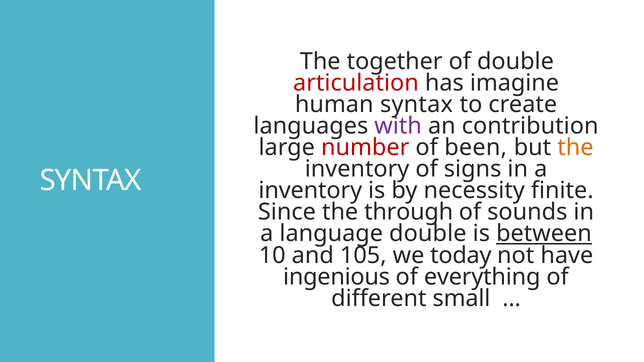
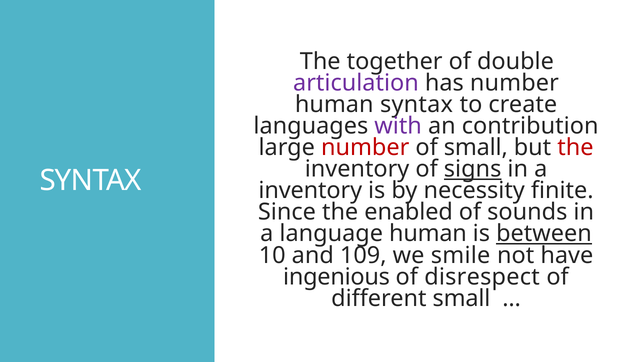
articulation colour: red -> purple (356, 83)
has imagine: imagine -> number (514, 83)
of been: been -> small (476, 148)
the colour: orange -> red (575, 148)
signs underline: none -> present (473, 169)
through: through -> enabled (409, 212)
language double: double -> human (428, 234)
105: 105 -> 109 (363, 255)
today: today -> smile (461, 255)
everything: everything -> disrespect (482, 277)
